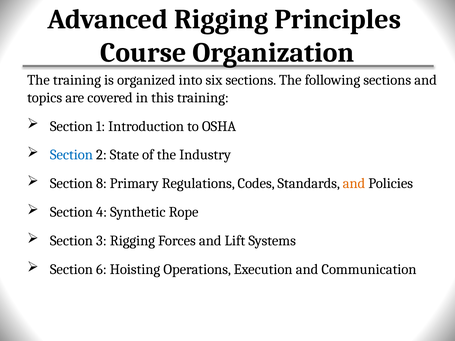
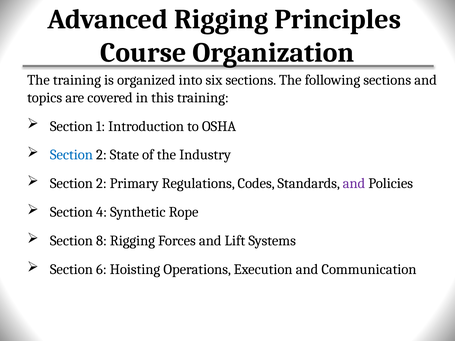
8: 8 -> 2 (101, 184)
and colour: orange -> purple (354, 184)
3: 3 -> 8 (101, 241)
